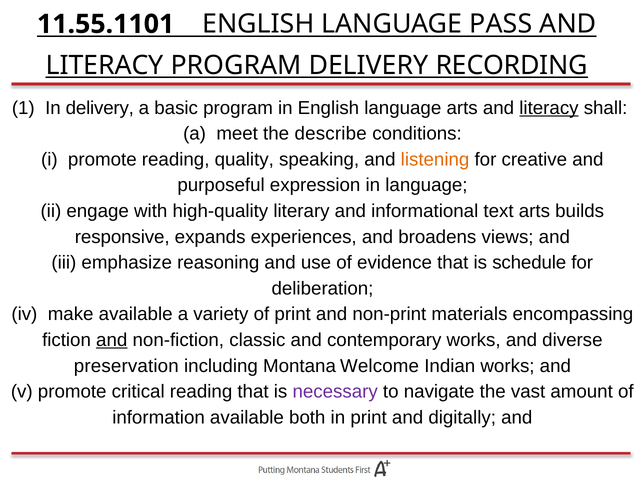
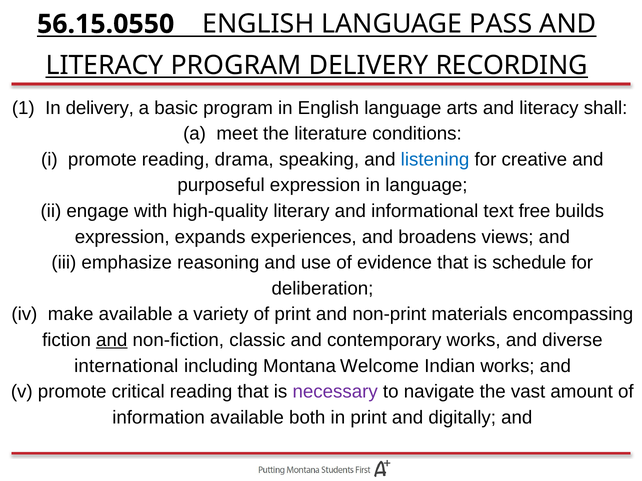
11.55.1101: 11.55.1101 -> 56.15.0550 (106, 24)
literacy underline: present -> none (549, 108)
describe: describe -> literature (331, 134)
quality: quality -> drama (244, 160)
listening colour: orange -> blue (435, 160)
text arts: arts -> free (534, 211)
responsive: responsive -> expression (122, 237)
preservation: preservation -> international (126, 366)
